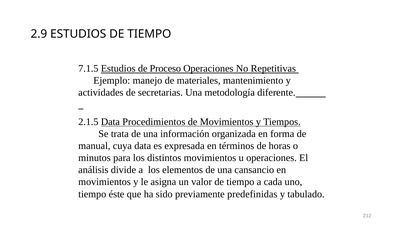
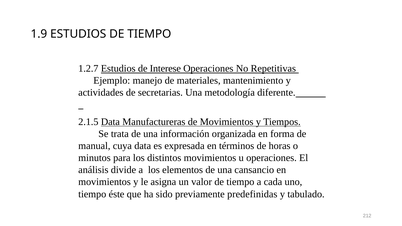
2.9: 2.9 -> 1.9 (39, 34)
7.1.5: 7.1.5 -> 1.2.7 (88, 69)
Proceso: Proceso -> Interese (165, 69)
Procedimientos: Procedimientos -> Manufactureras (154, 122)
